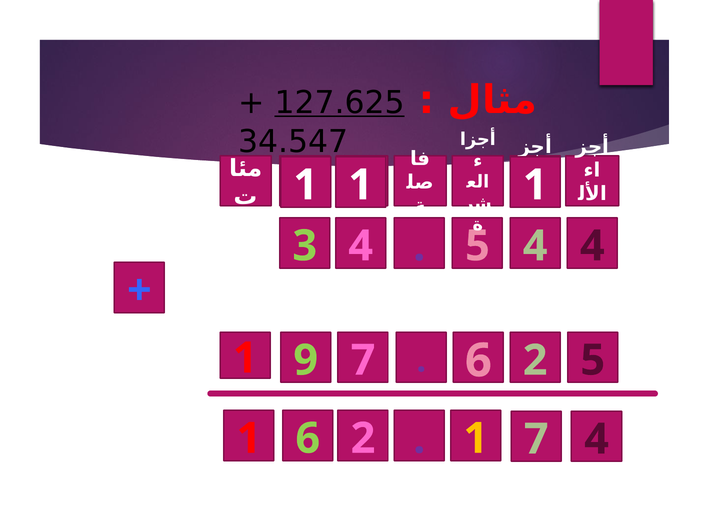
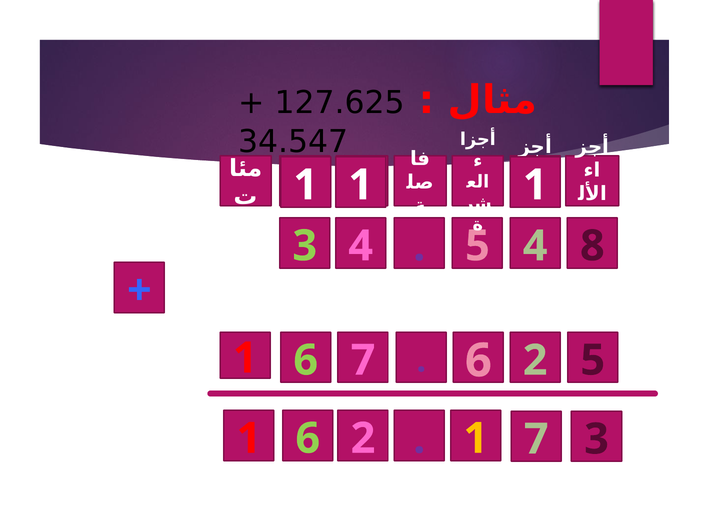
127.625 underline: present -> none (340, 103)
4 4: 4 -> 8 (592, 246)
1 9: 9 -> 6 (306, 360)
7 4: 4 -> 3 (597, 439)
